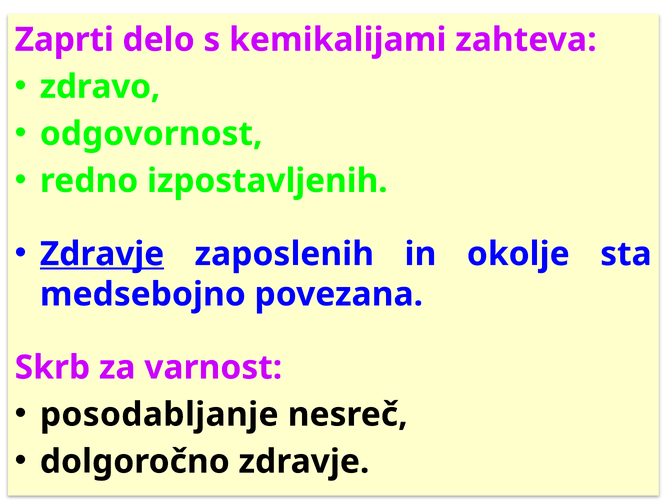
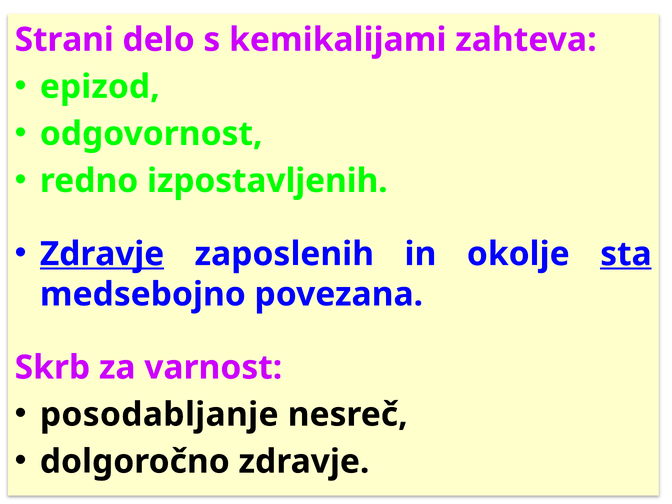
Zaprti: Zaprti -> Strani (64, 40)
zdravo: zdravo -> epizod (100, 87)
sta underline: none -> present (626, 254)
